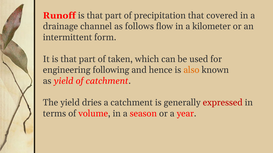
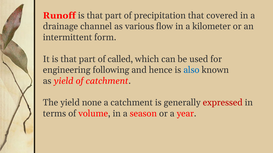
follows: follows -> various (139, 26)
taken: taken -> called (120, 59)
also colour: orange -> blue (191, 70)
dries: dries -> none (92, 103)
